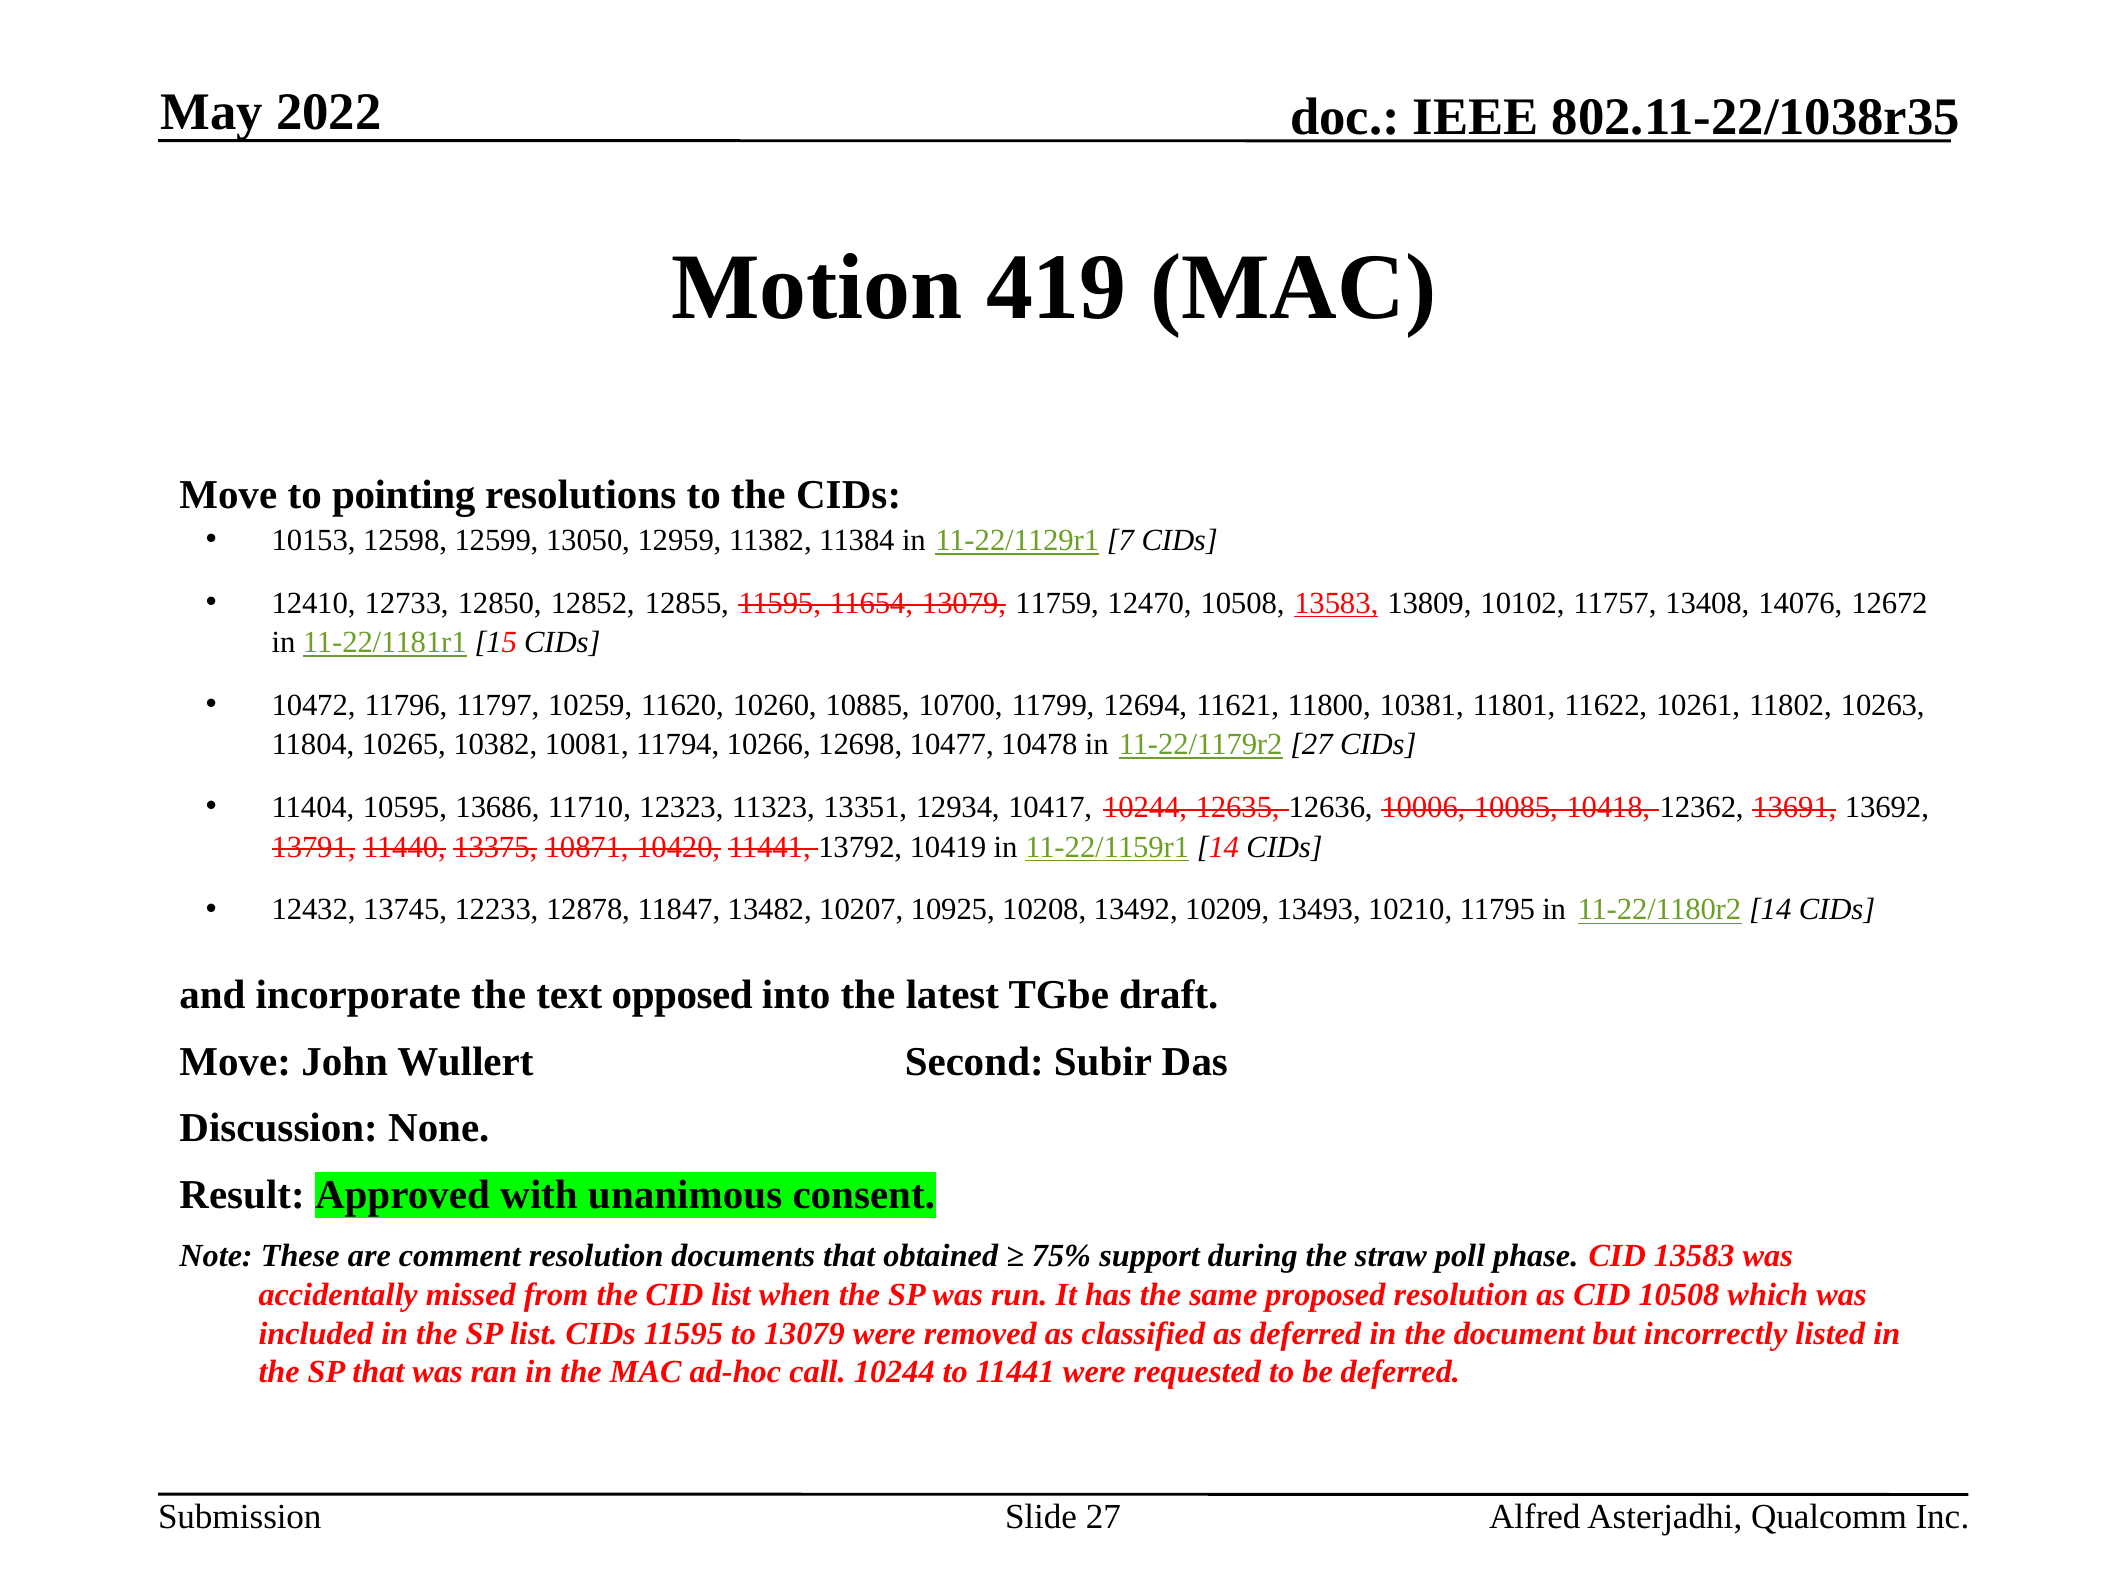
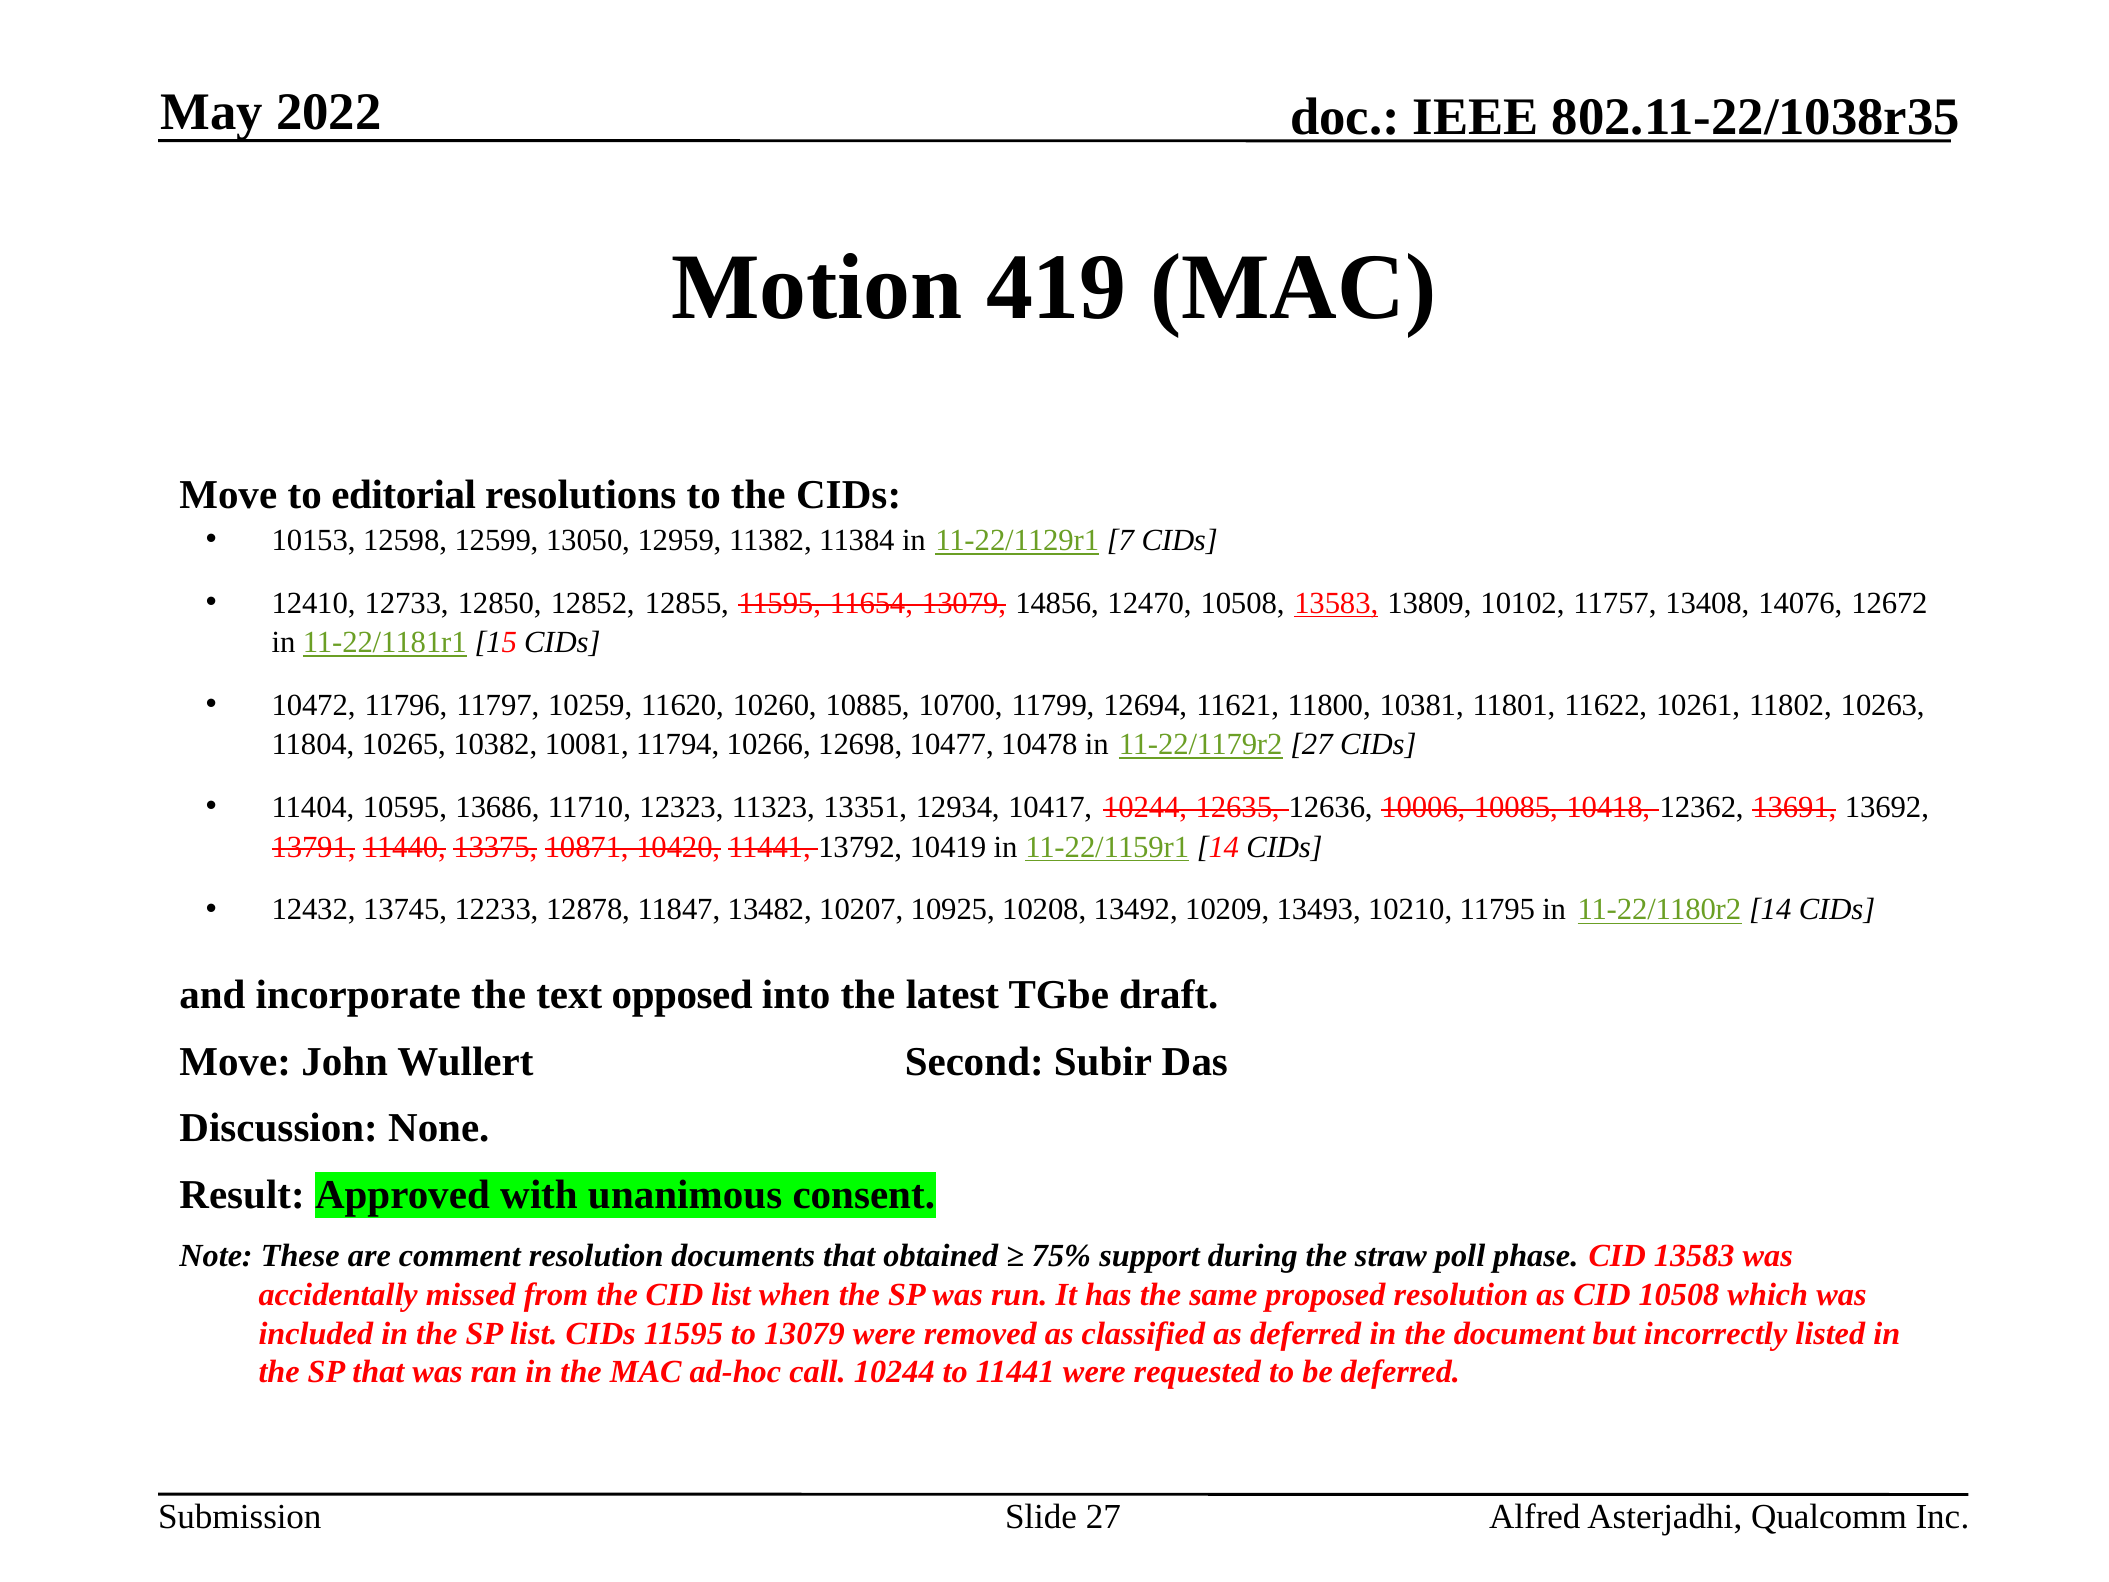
pointing: pointing -> editorial (404, 495)
11759: 11759 -> 14856 (1057, 603)
